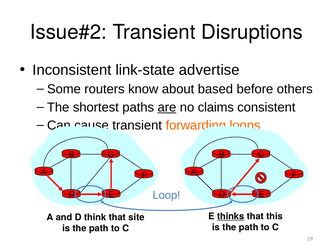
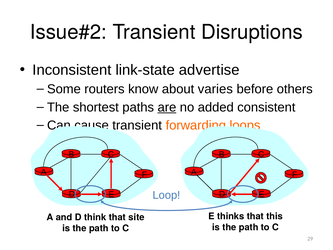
based: based -> varies (215, 89)
claims: claims -> added (216, 107)
thinks underline: present -> none (231, 216)
